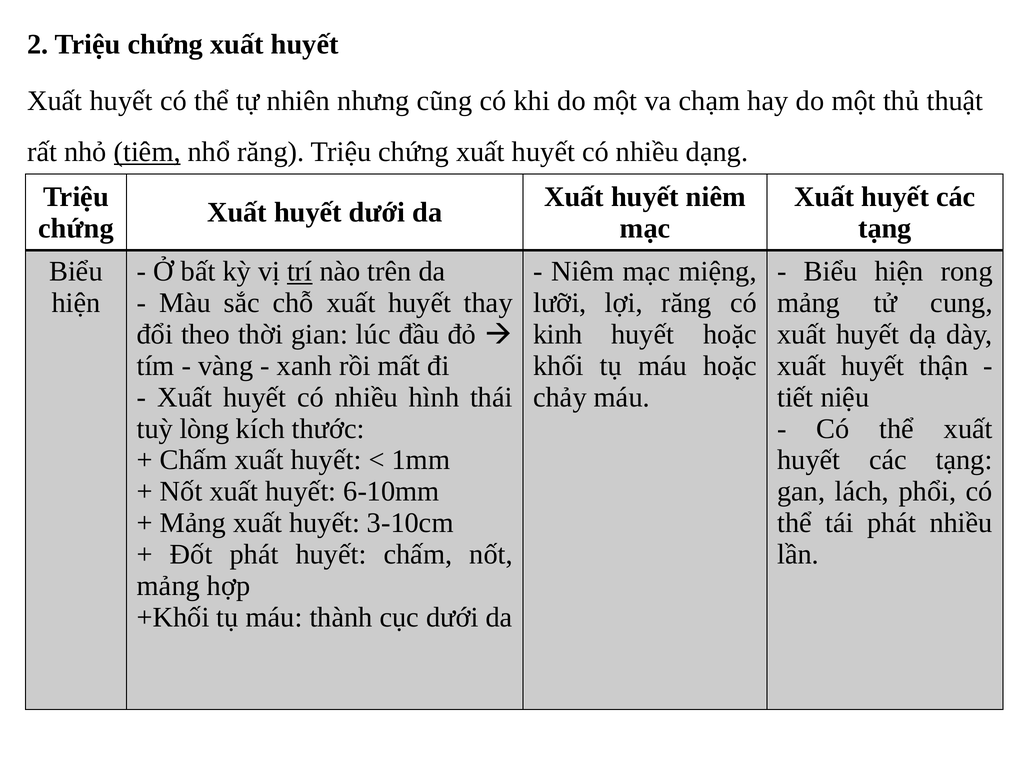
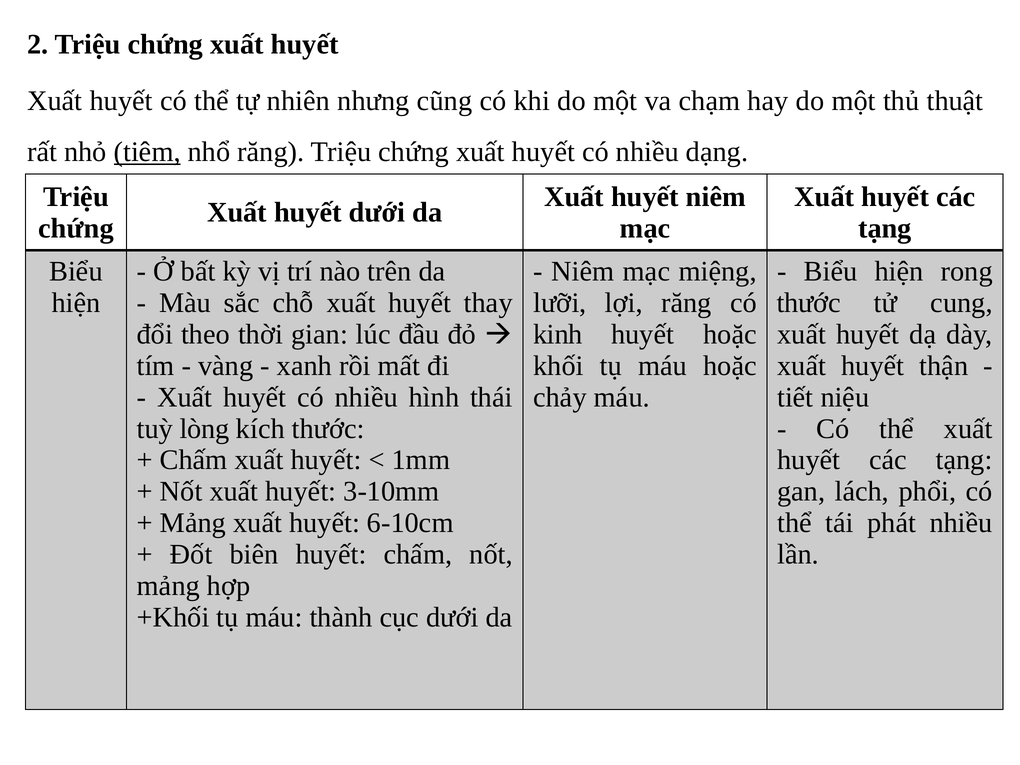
trí underline: present -> none (300, 271)
mảng: mảng -> thước (809, 303)
6-10mm: 6-10mm -> 3-10mm (391, 492)
3-10cm: 3-10cm -> 6-10cm (410, 523)
Đốt phát: phát -> biên (254, 554)
